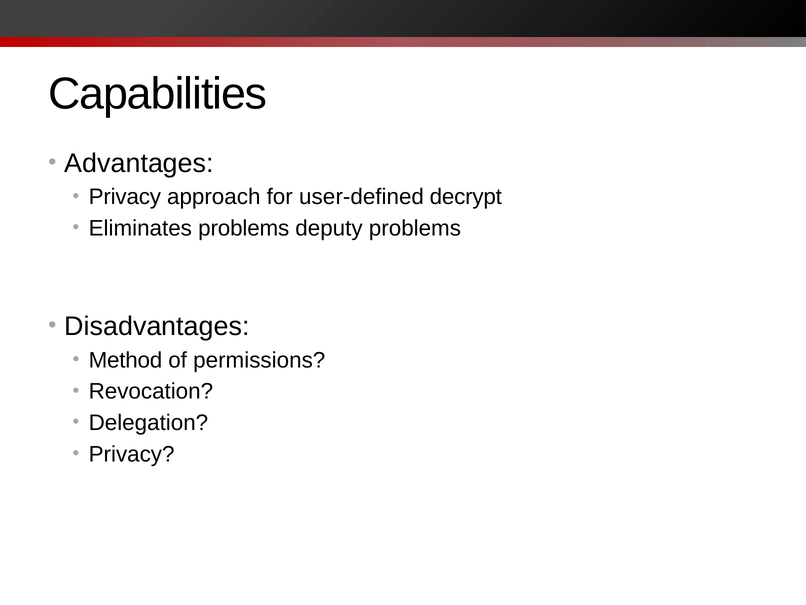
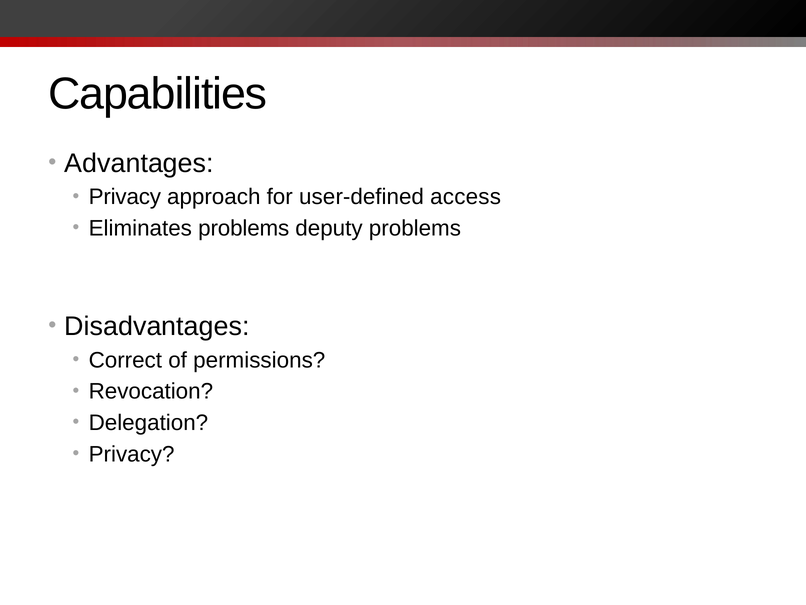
decrypt: decrypt -> access (466, 197)
Method: Method -> Correct (125, 360)
